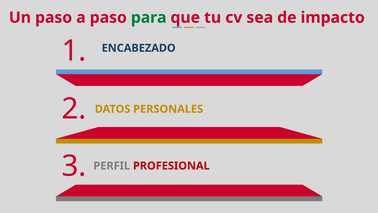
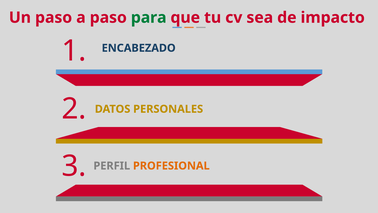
PROFESIONAL colour: red -> orange (171, 166)
